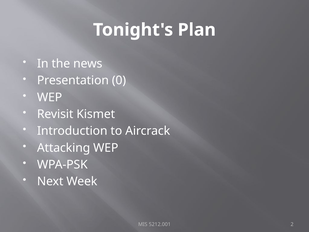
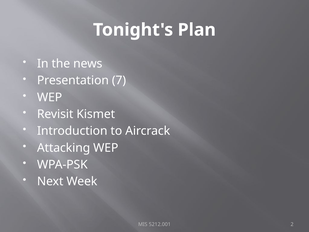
0: 0 -> 7 (119, 80)
